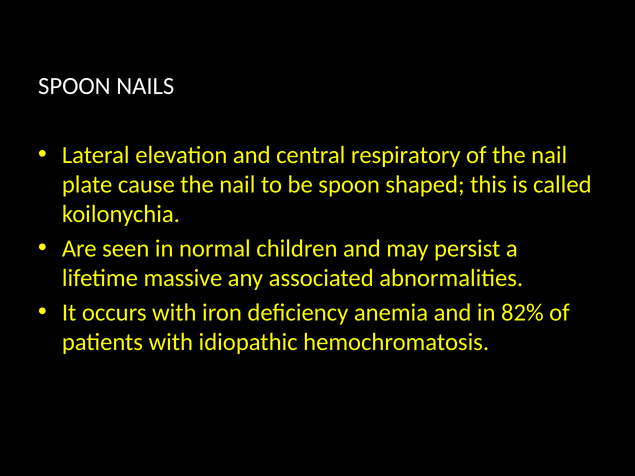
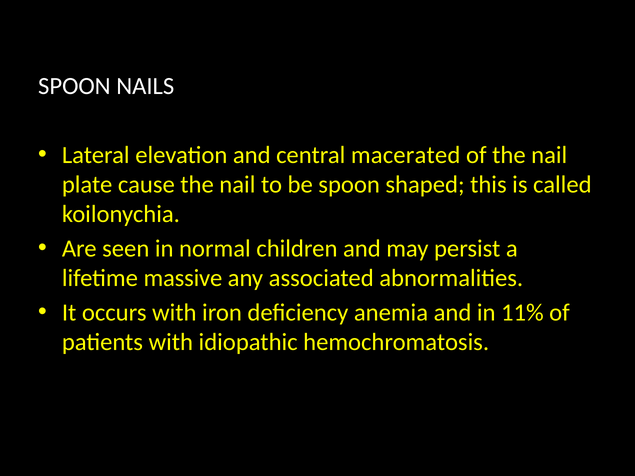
respiratory: respiratory -> macerated (406, 155)
82%: 82% -> 11% (522, 313)
